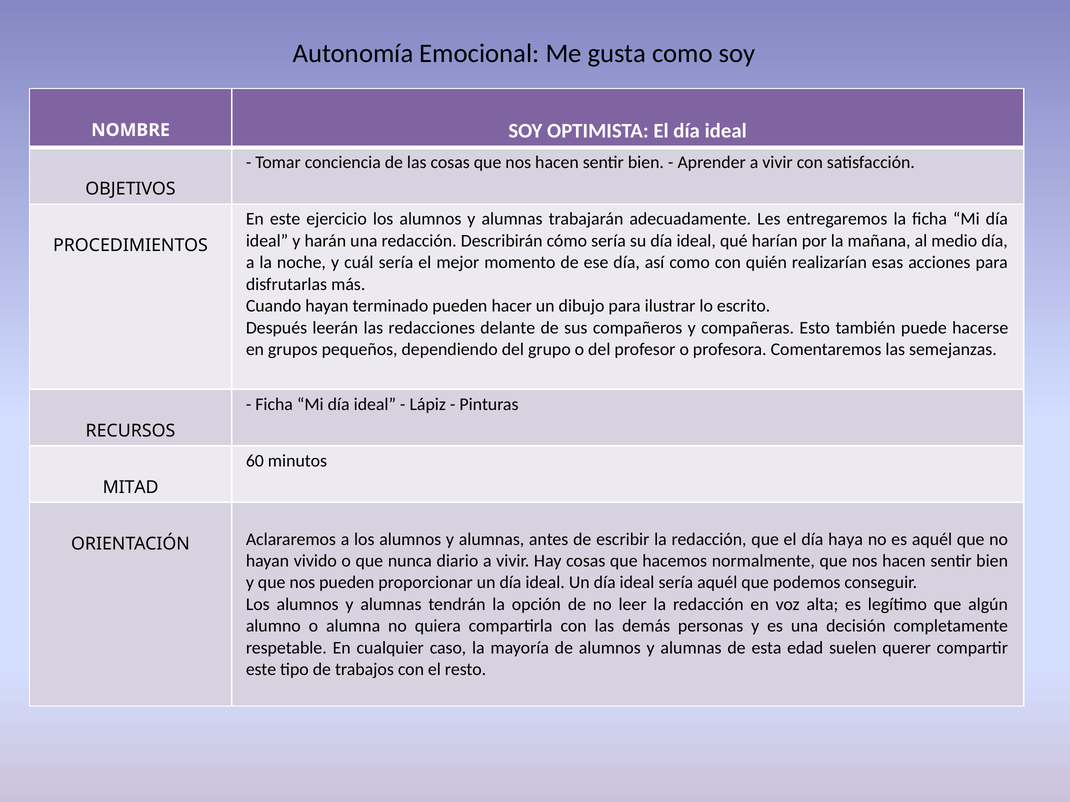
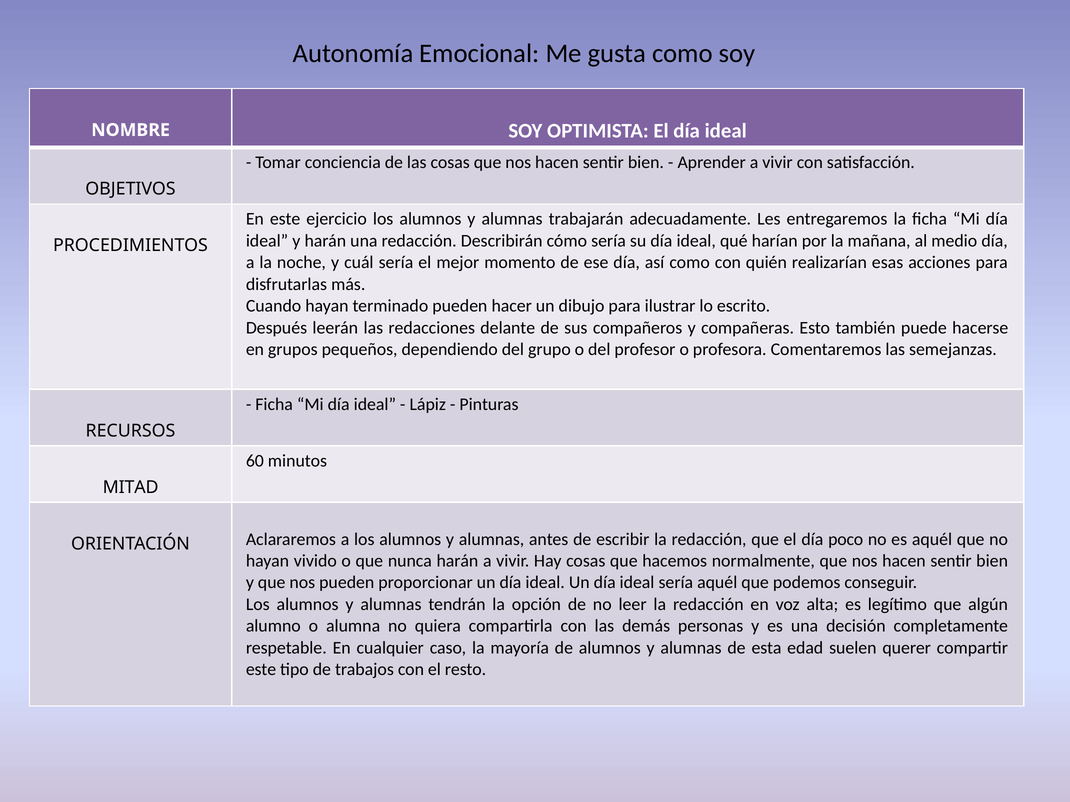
haya: haya -> poco (846, 539)
nunca diario: diario -> harán (457, 561)
